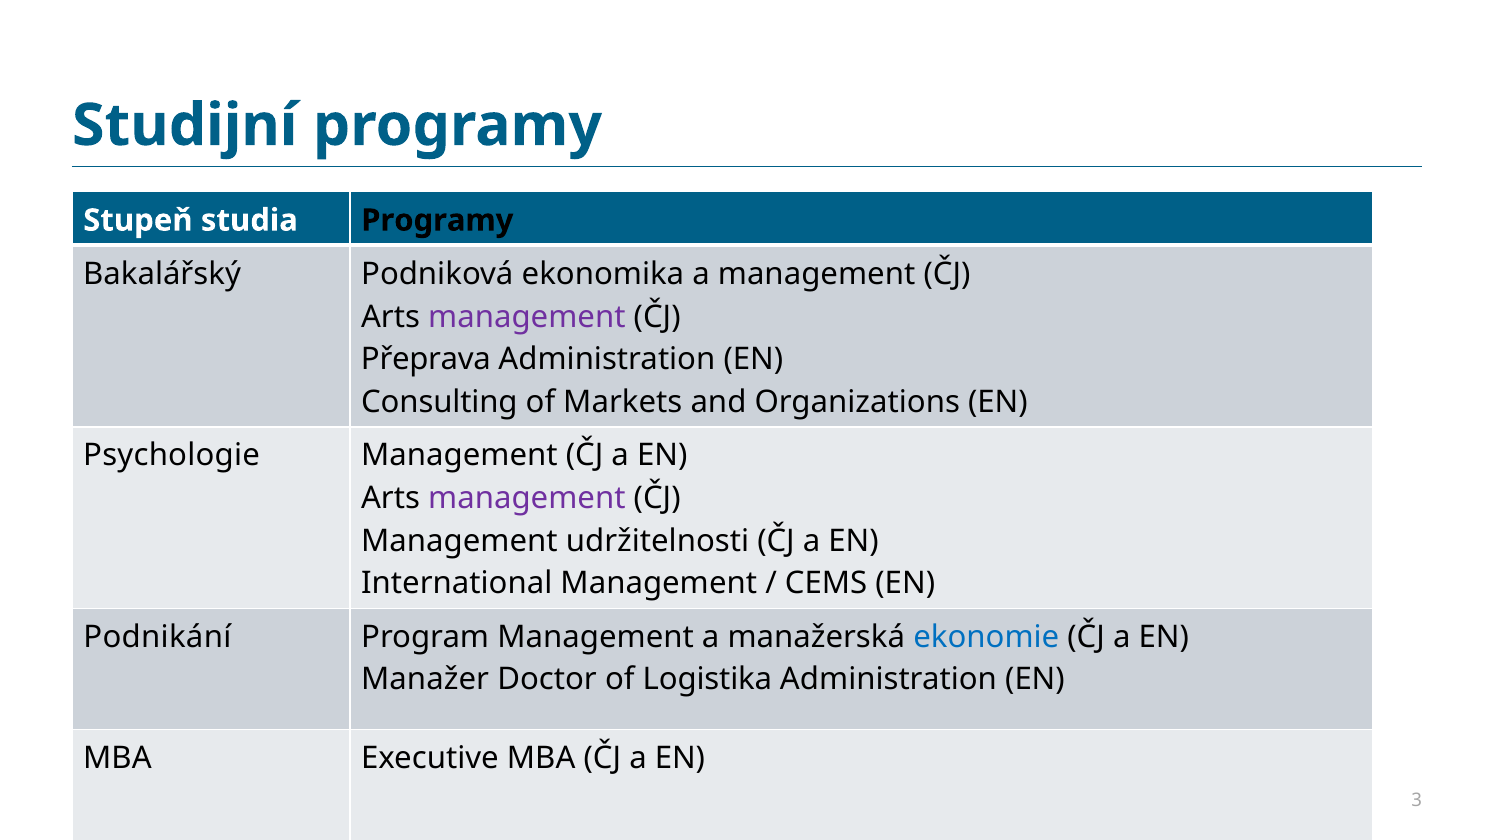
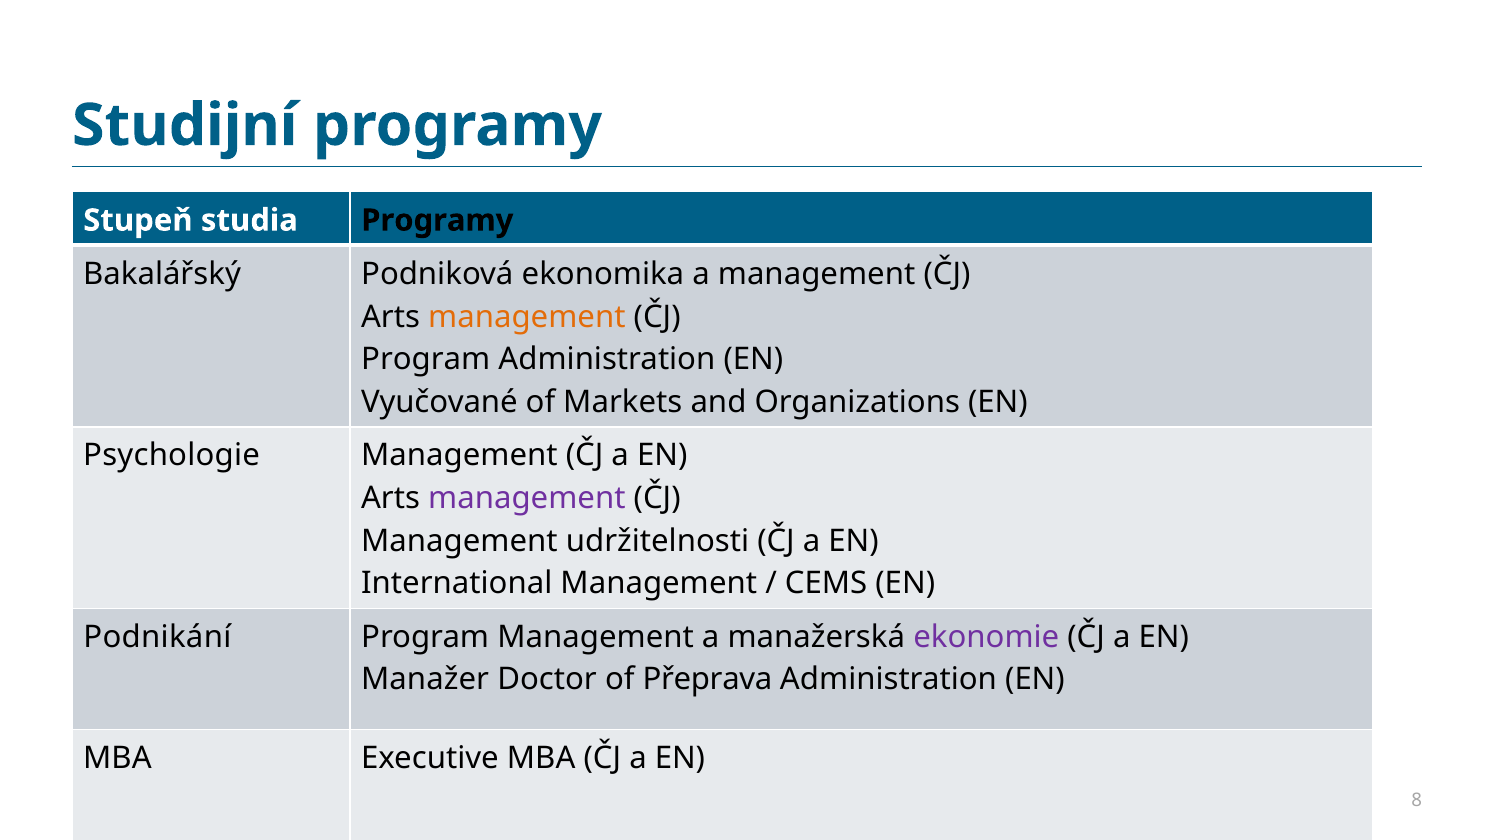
management colour: purple -> orange (527, 317)
Přeprava: Přeprava -> Program (426, 359)
Consulting: Consulting -> Vyučované (439, 402)
ekonomie colour: blue -> purple (986, 637)
Logistika: Logistika -> Přeprava (707, 680)
3: 3 -> 8 (1417, 801)
